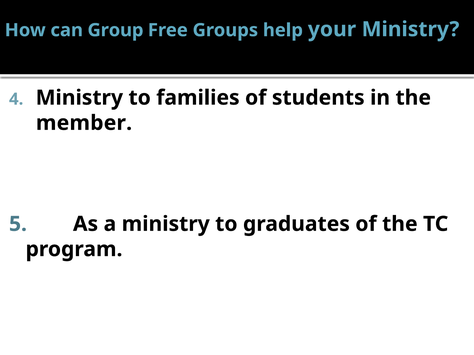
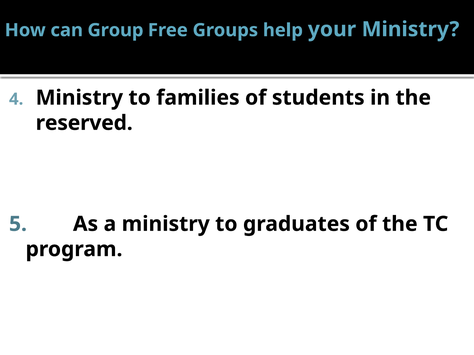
member: member -> reserved (84, 123)
